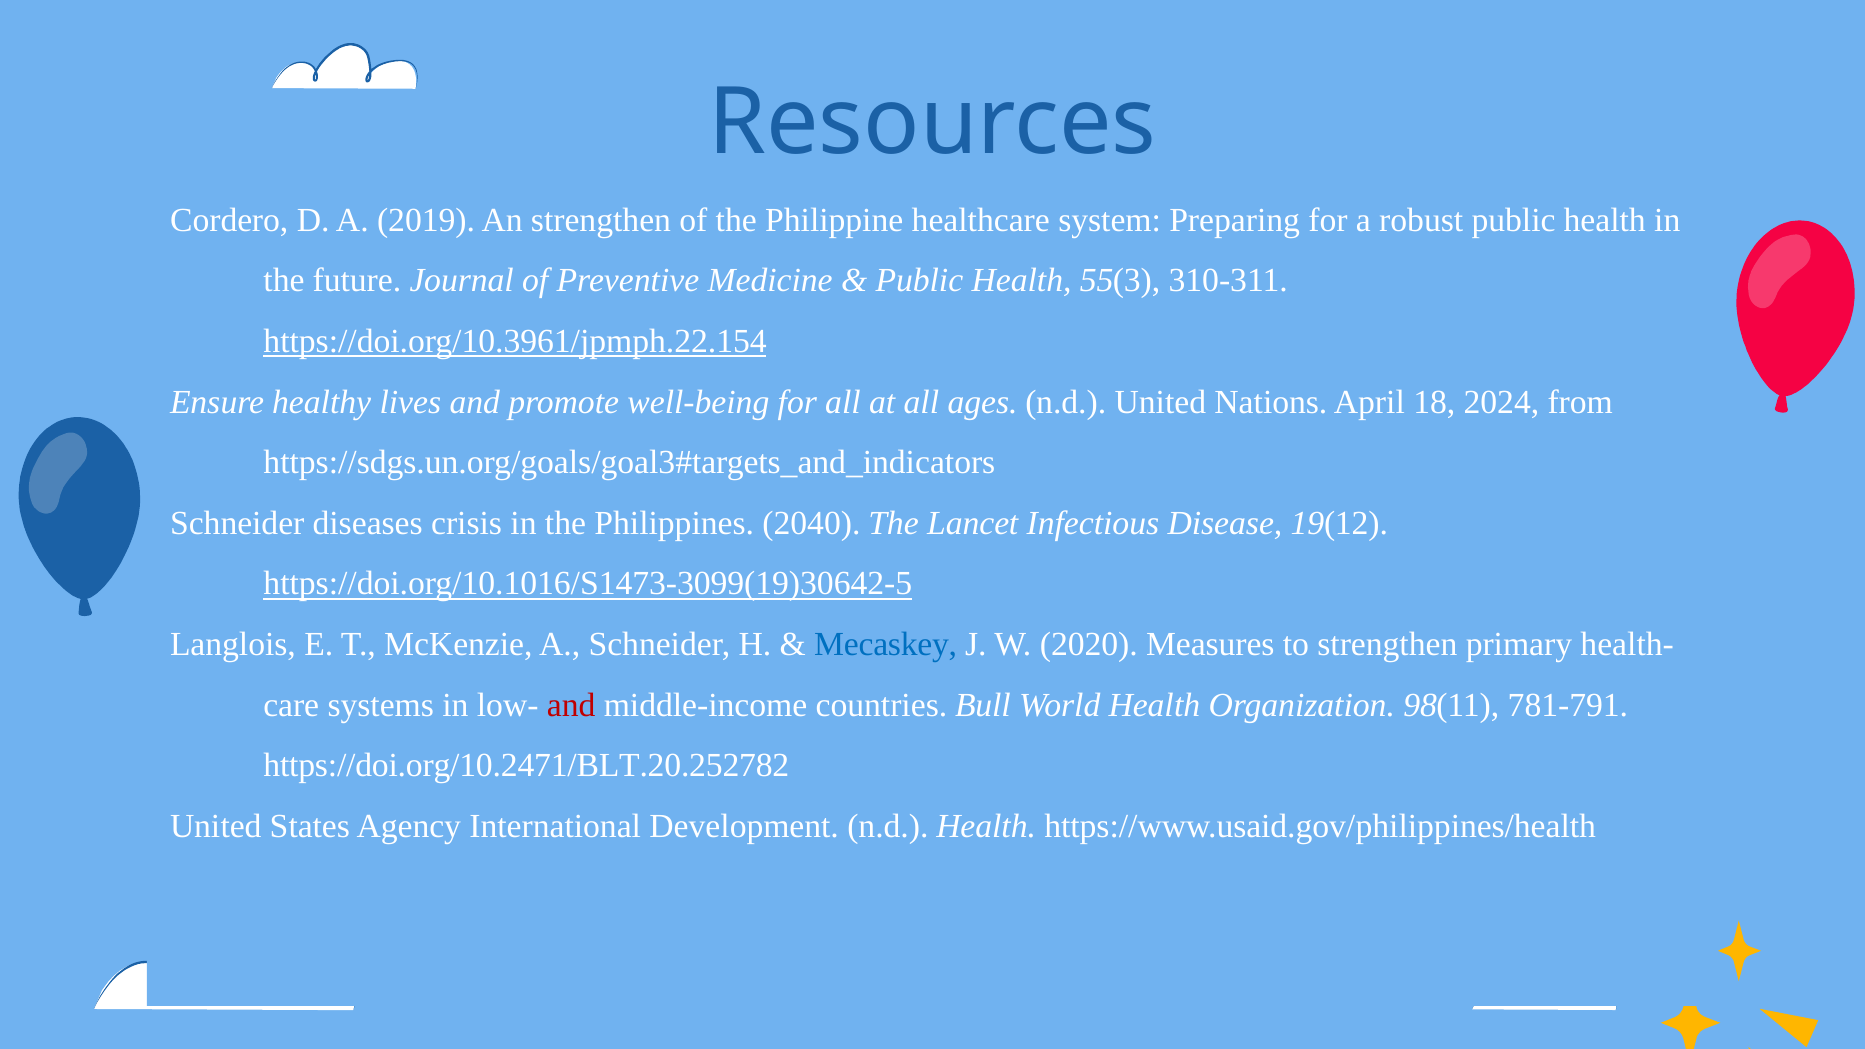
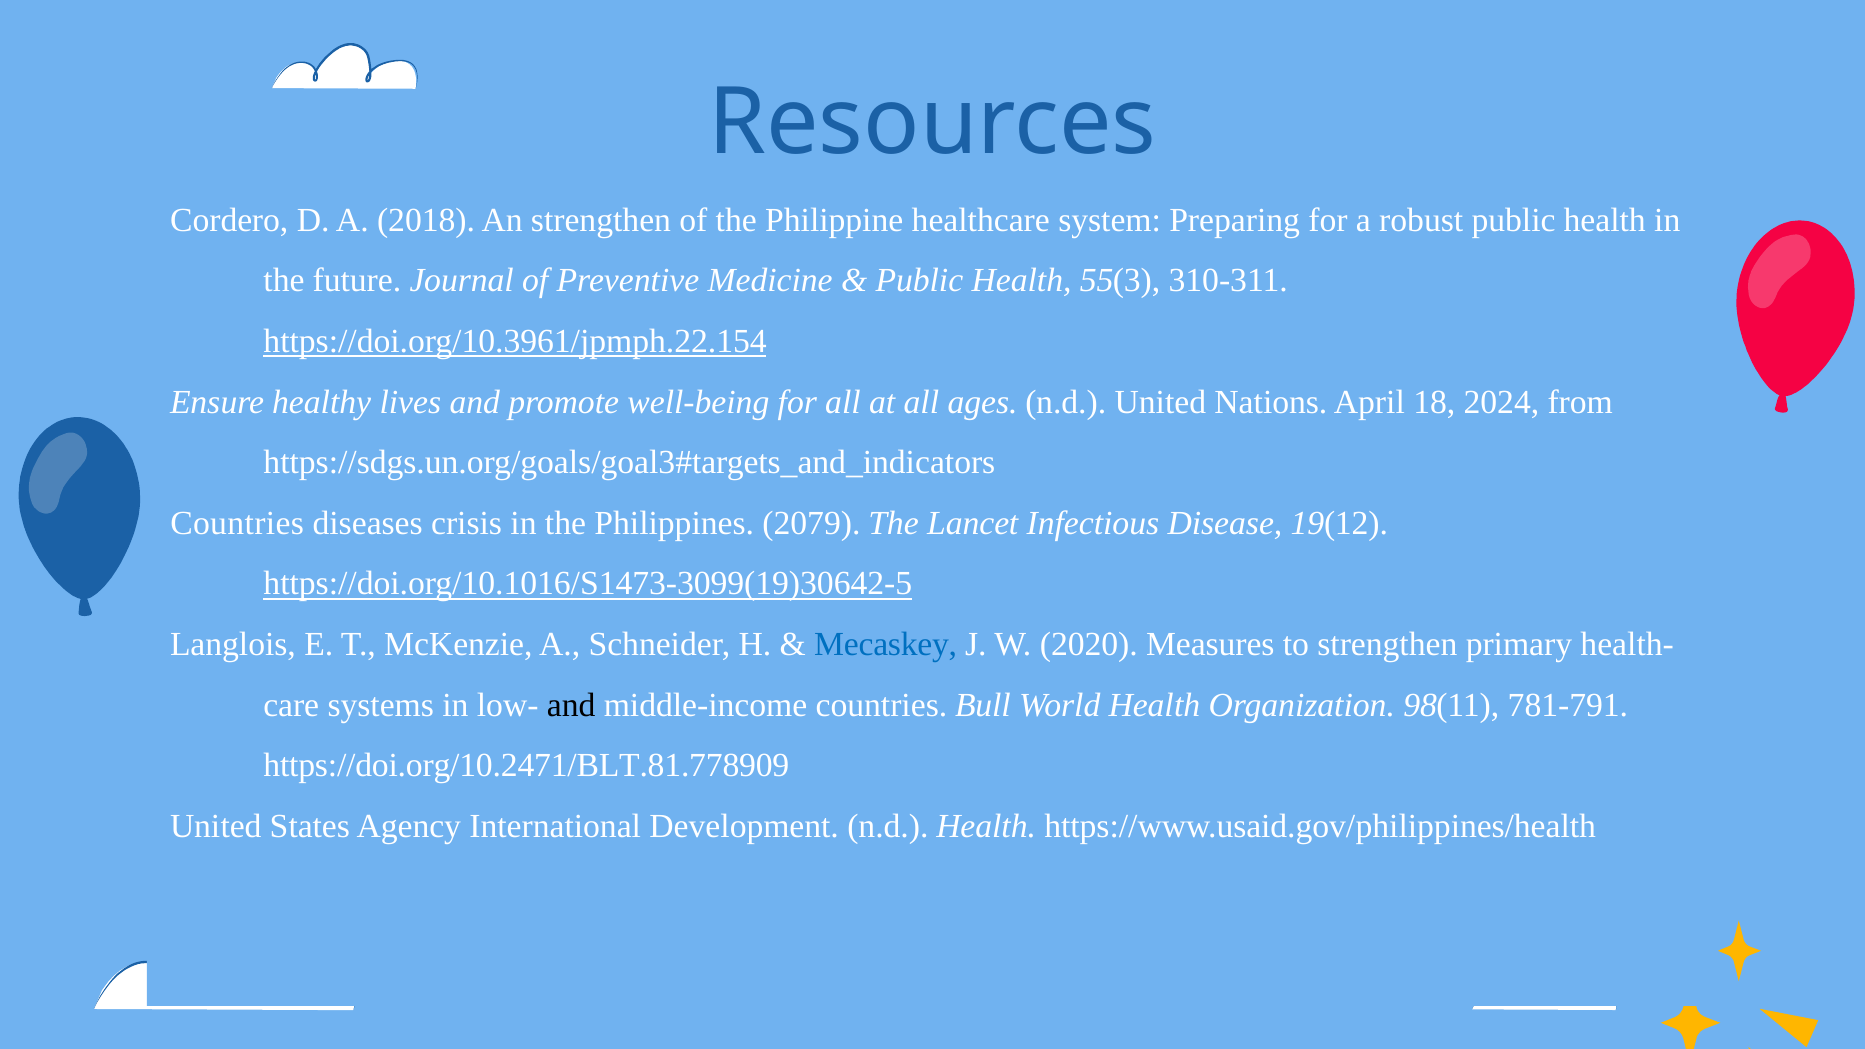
2019: 2019 -> 2018 (426, 220)
Schneider: Schneider -> Countries (237, 523)
2040: 2040 -> 2079 (811, 523)
and colour: red -> black (571, 705)
https://doi.org/10.2471/BLT.20.252782: https://doi.org/10.2471/BLT.20.252782 -> https://doi.org/10.2471/BLT.81.778909 (526, 766)
